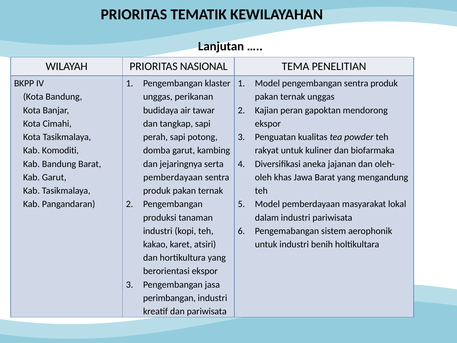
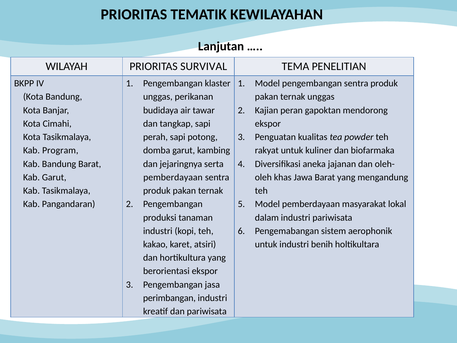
NASIONAL: NASIONAL -> SURVIVAL (204, 67)
Komoditi: Komoditi -> Program (60, 150)
